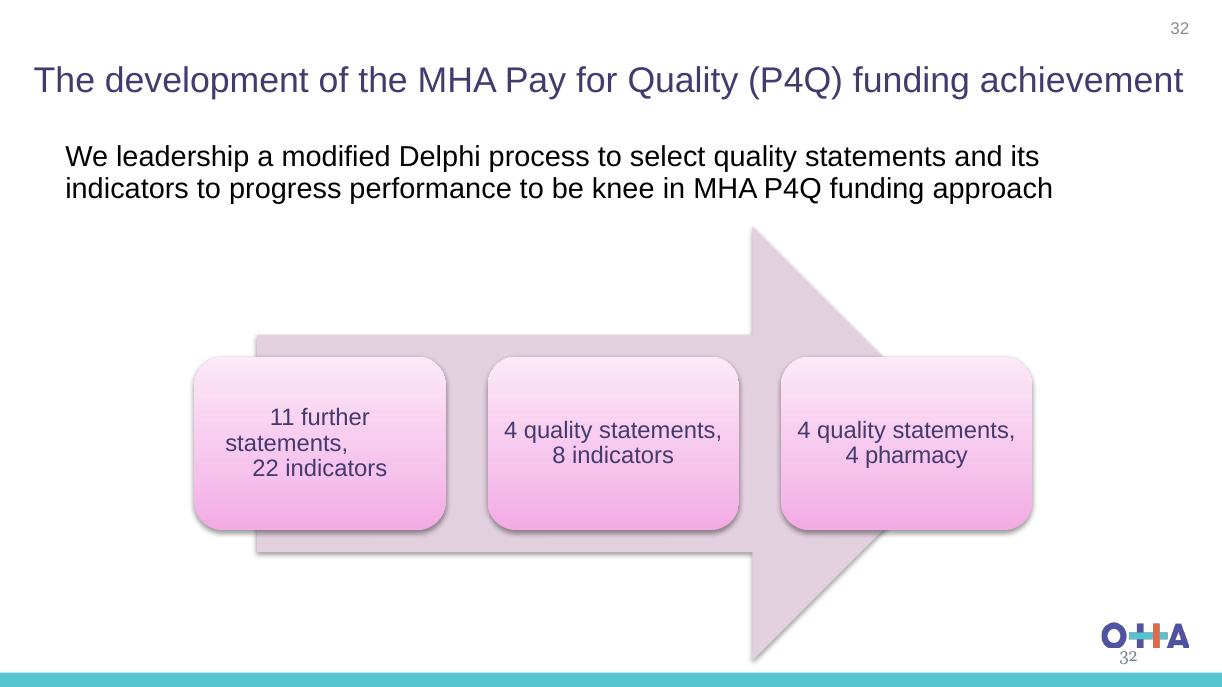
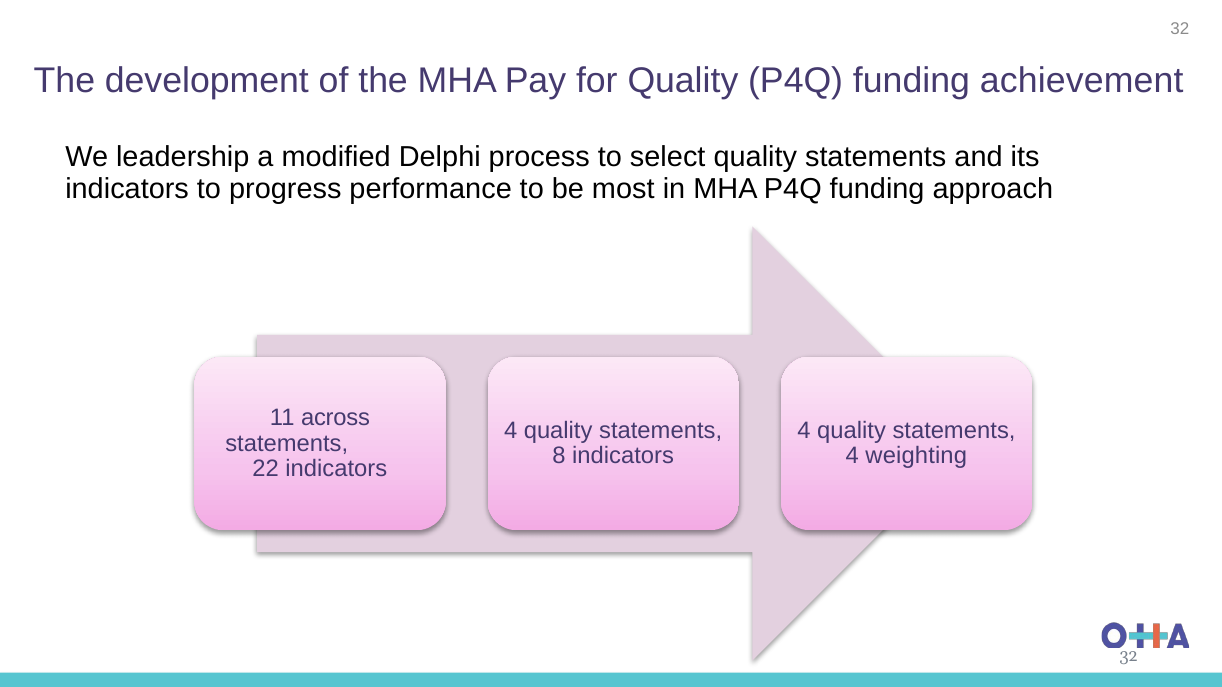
knee: knee -> most (623, 189)
further: further -> across (336, 418)
pharmacy: pharmacy -> weighting (916, 456)
